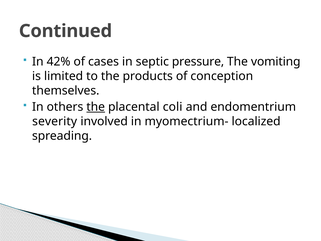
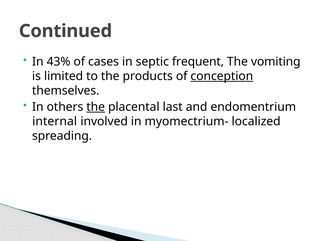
42%: 42% -> 43% (59, 62)
pressure: pressure -> frequent (198, 62)
conception underline: none -> present (222, 76)
coli: coli -> last (173, 107)
severity: severity -> internal (55, 121)
